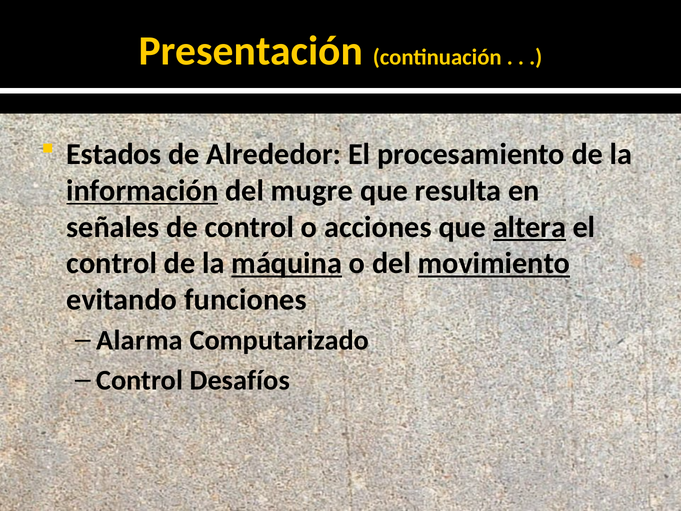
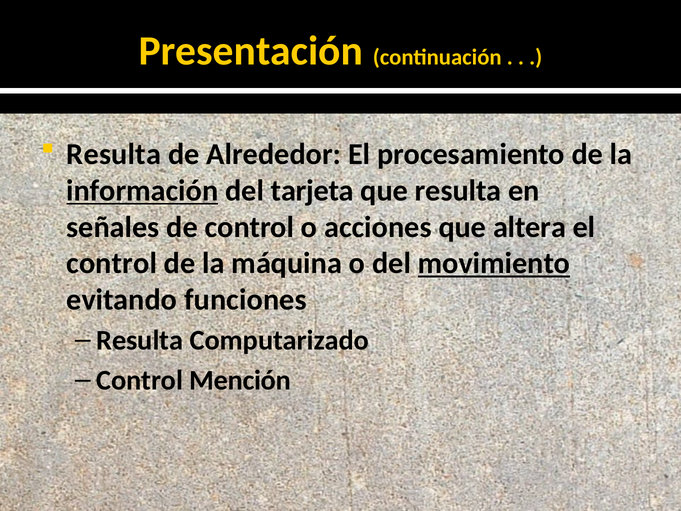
Estados: Estados -> Resulta (114, 154)
mugre: mugre -> tarjeta (312, 191)
altera underline: present -> none (530, 227)
máquina underline: present -> none (287, 263)
Alarma: Alarma -> Resulta (140, 340)
Desafíos: Desafíos -> Mención (240, 380)
